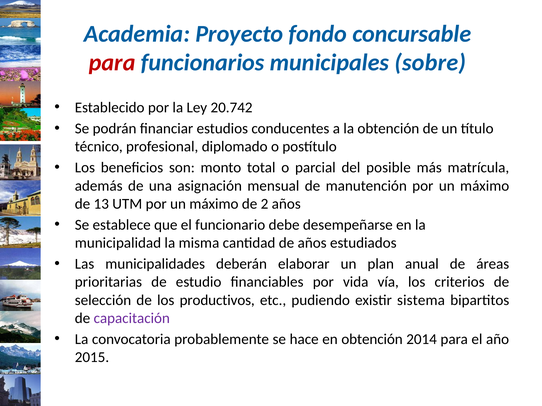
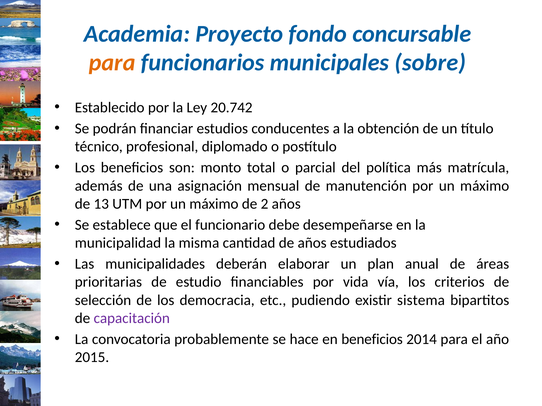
para colour: red -> orange (112, 63)
posible: posible -> política (388, 168)
productivos: productivos -> democracia (217, 300)
en obtención: obtención -> beneficios (372, 340)
